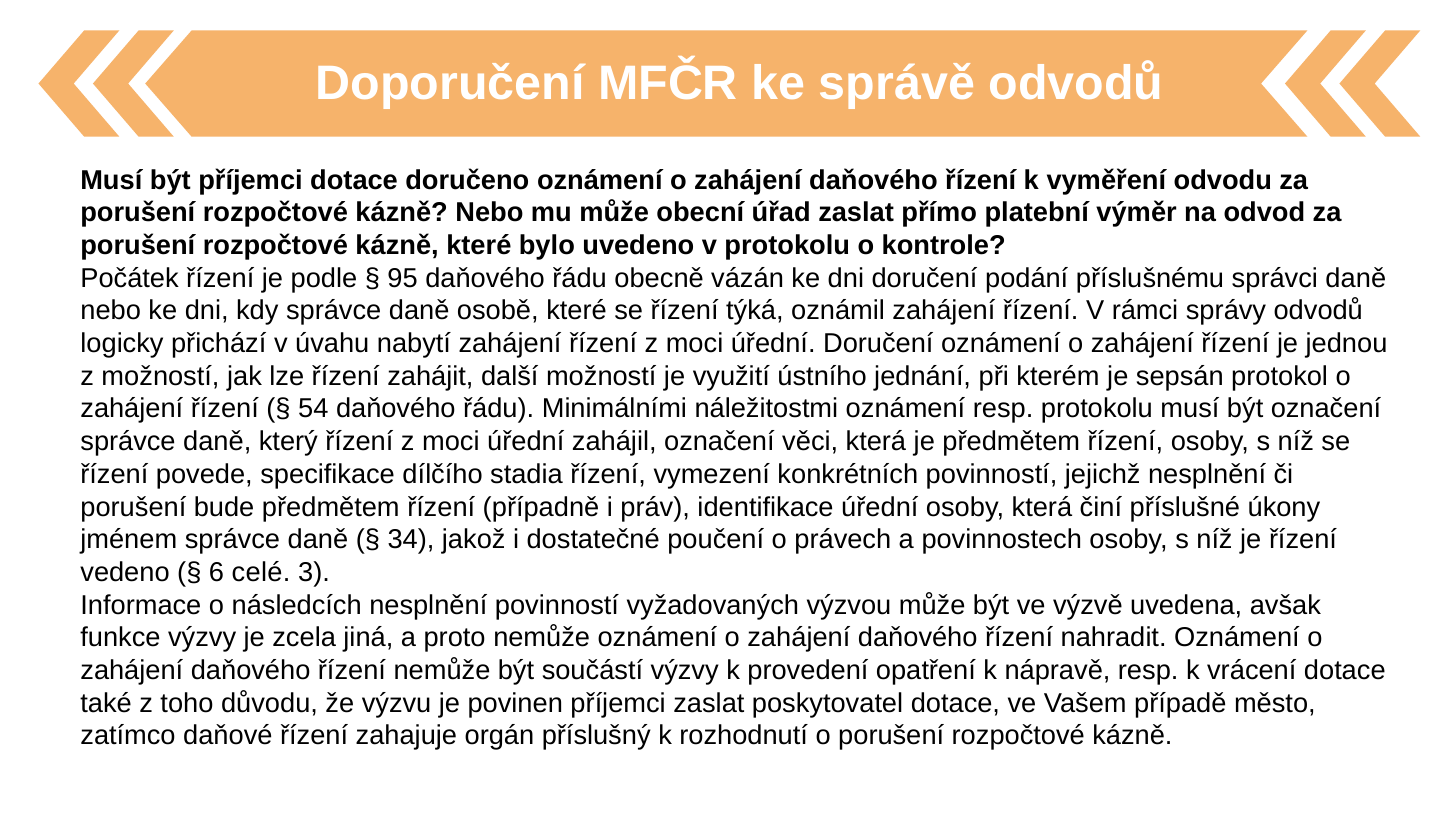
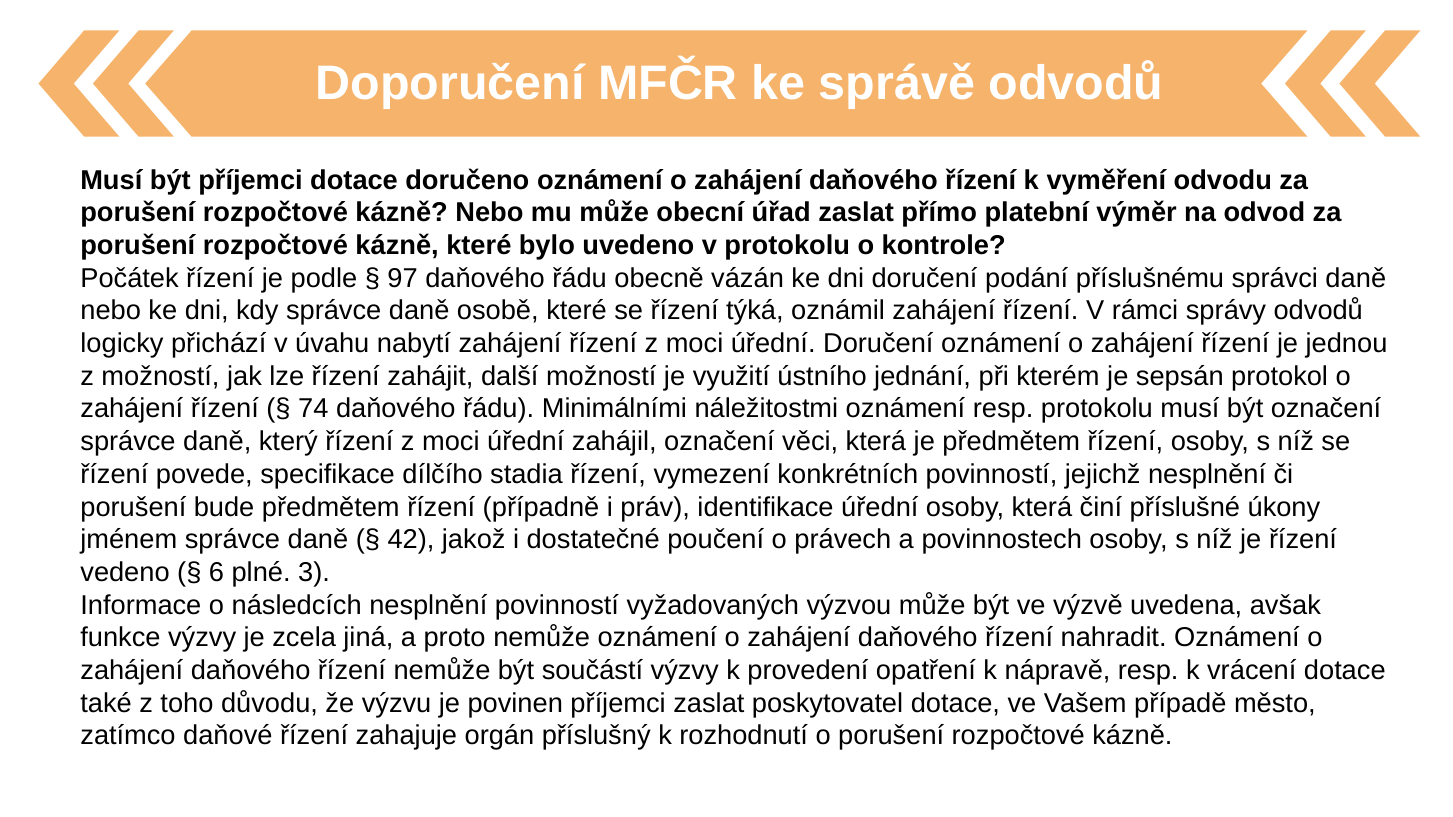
95: 95 -> 97 (403, 278)
54: 54 -> 74 (313, 409)
34: 34 -> 42 (411, 540)
celé: celé -> plné (261, 573)
